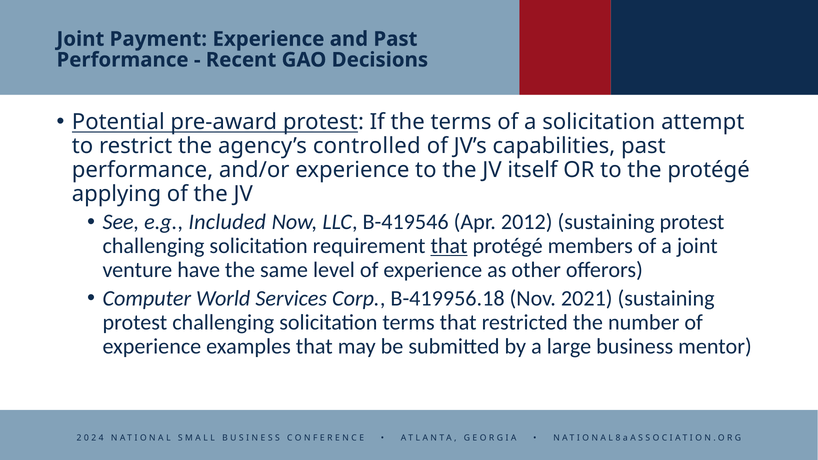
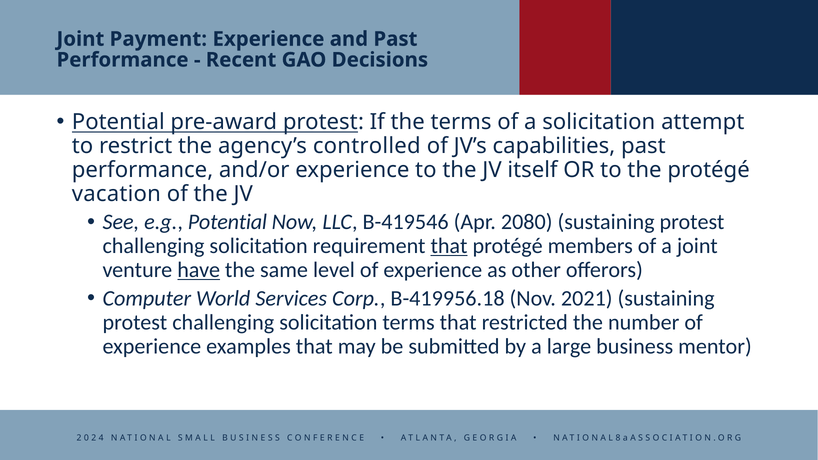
applying: applying -> vacation (116, 194)
e.g Included: Included -> Potential (227, 222)
2012: 2012 -> 2080 (527, 222)
have underline: none -> present (199, 270)
